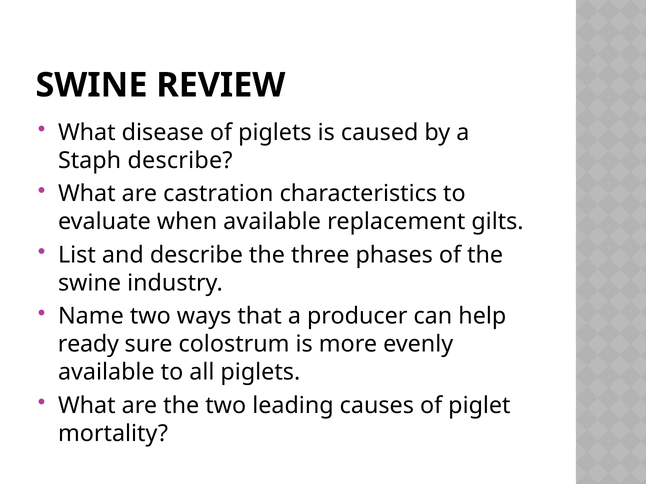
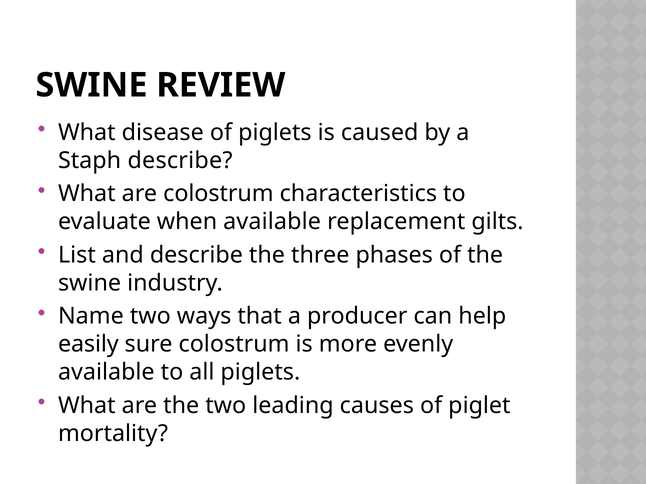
are castration: castration -> colostrum (218, 194)
ready: ready -> easily (88, 345)
